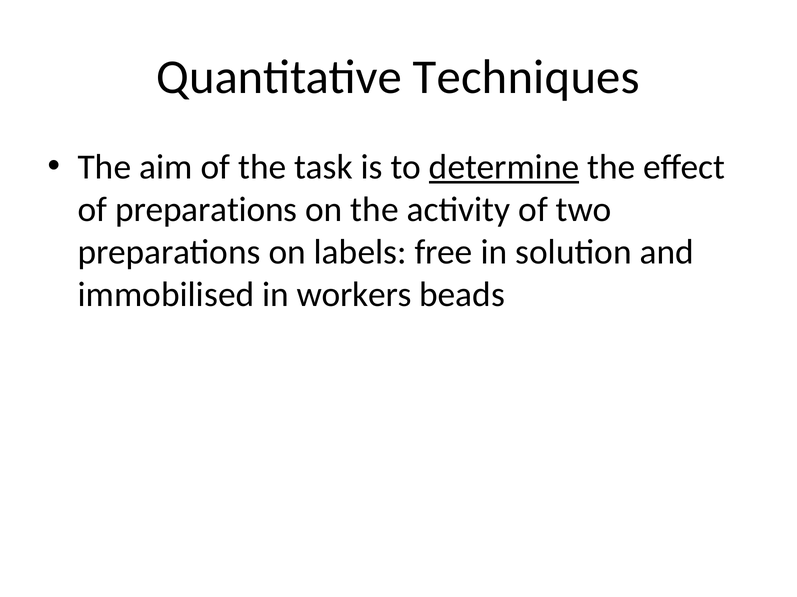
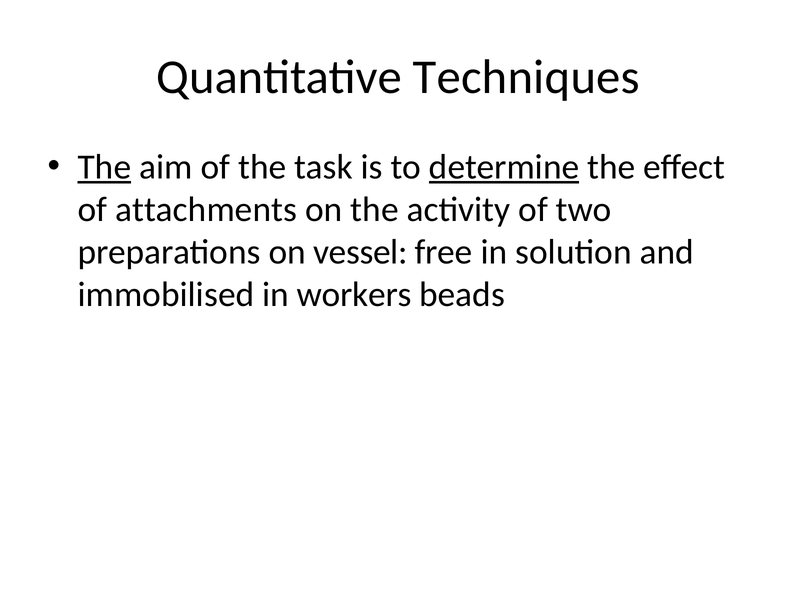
The underline: none -> present (104, 167)
of preparations: preparations -> attachments (206, 210)
labels: labels -> vessel (360, 252)
